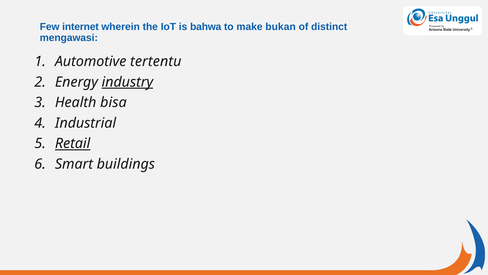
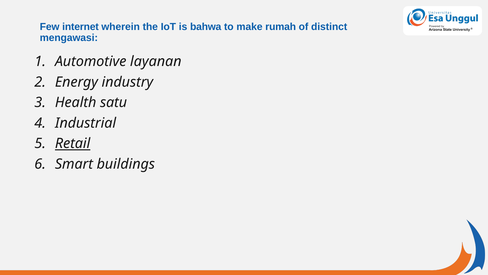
bukan: bukan -> rumah (281, 27)
tertentu: tertentu -> layanan (156, 62)
industry underline: present -> none (127, 82)
bisa: bisa -> satu (114, 102)
